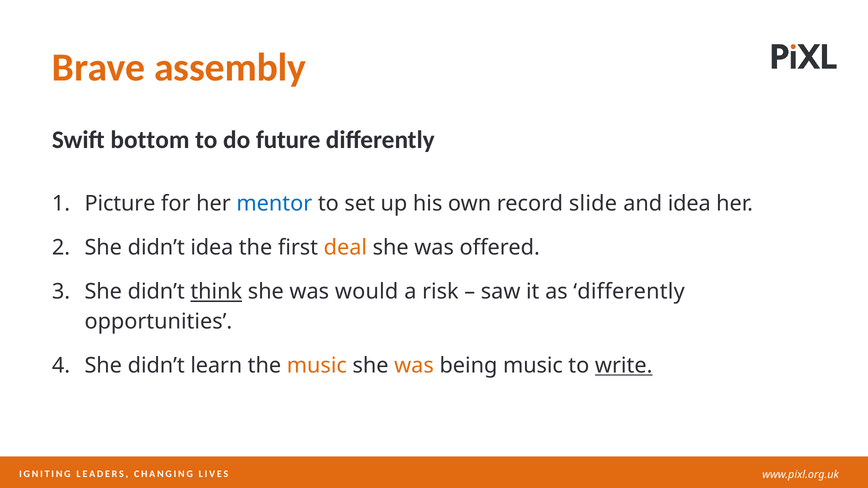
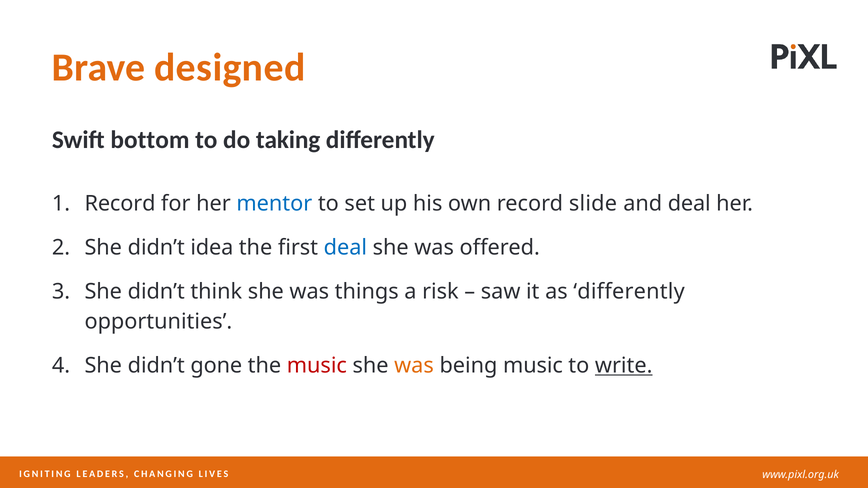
assembly: assembly -> designed (230, 68)
future: future -> taking (288, 140)
Picture: Picture -> Record (120, 204)
and idea: idea -> deal (689, 204)
deal colour: orange -> blue (345, 248)
think underline: present -> none (216, 292)
would: would -> things (367, 292)
learn: learn -> gone (216, 366)
music colour: orange -> red (317, 366)
